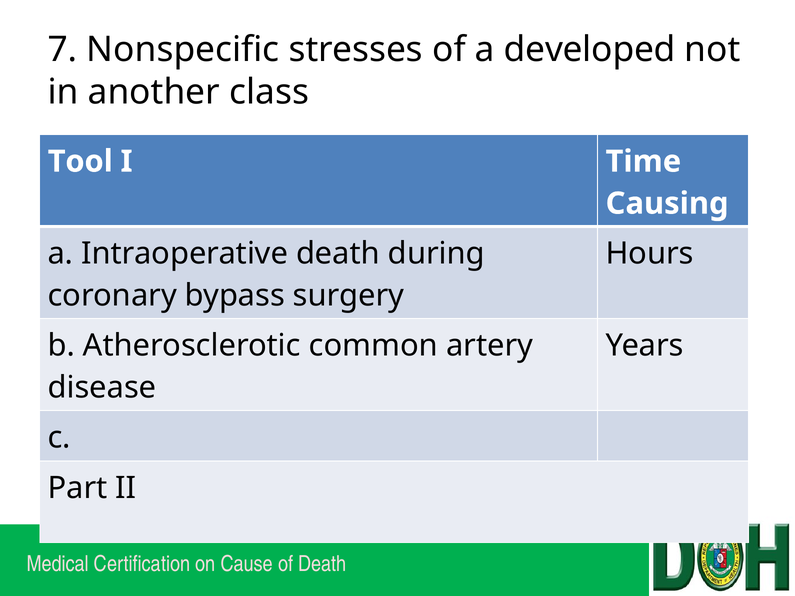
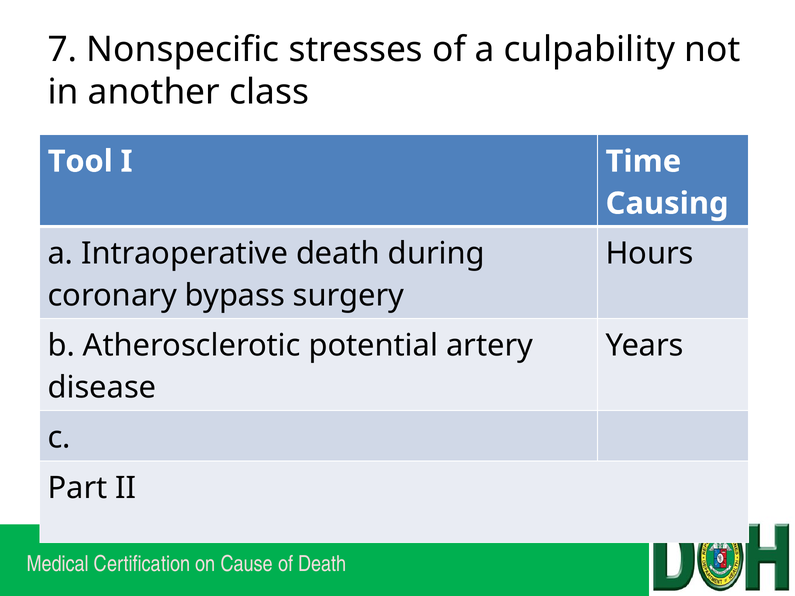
developed: developed -> culpability (589, 49)
common: common -> potential (373, 346)
